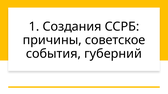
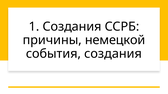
советское: советское -> немецкой (115, 40)
события губерний: губерний -> создания (113, 54)
